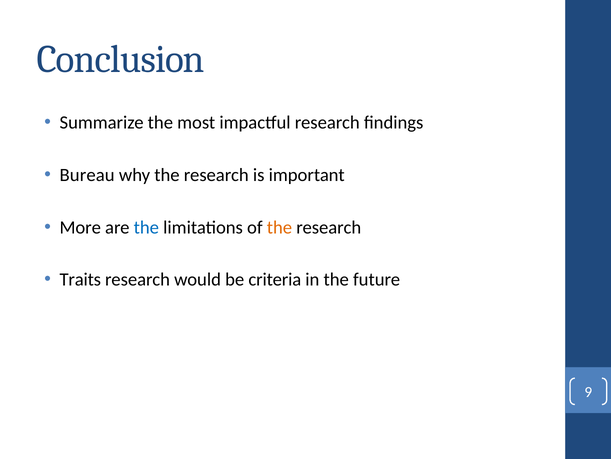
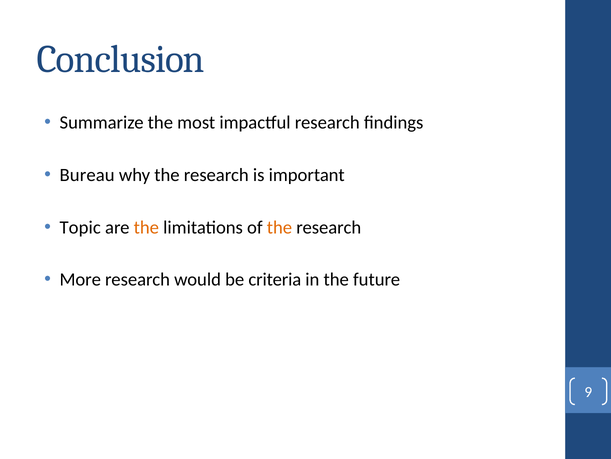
More: More -> Topic (80, 227)
the colour: blue -> orange (146, 227)
Traits: Traits -> More (80, 279)
